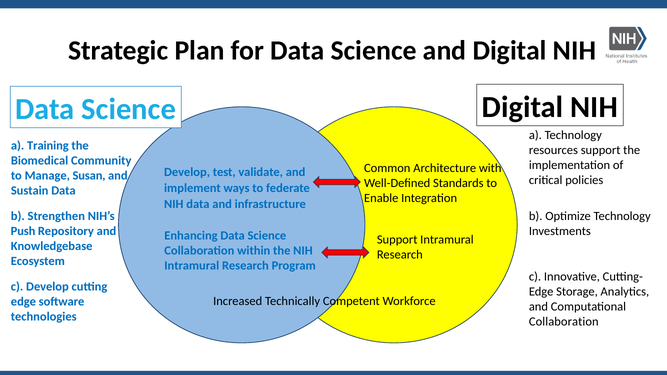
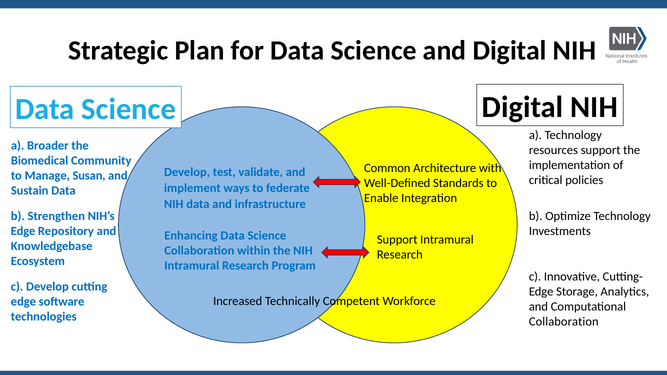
Training: Training -> Broader (48, 146)
Push: Push -> Edge (23, 231)
